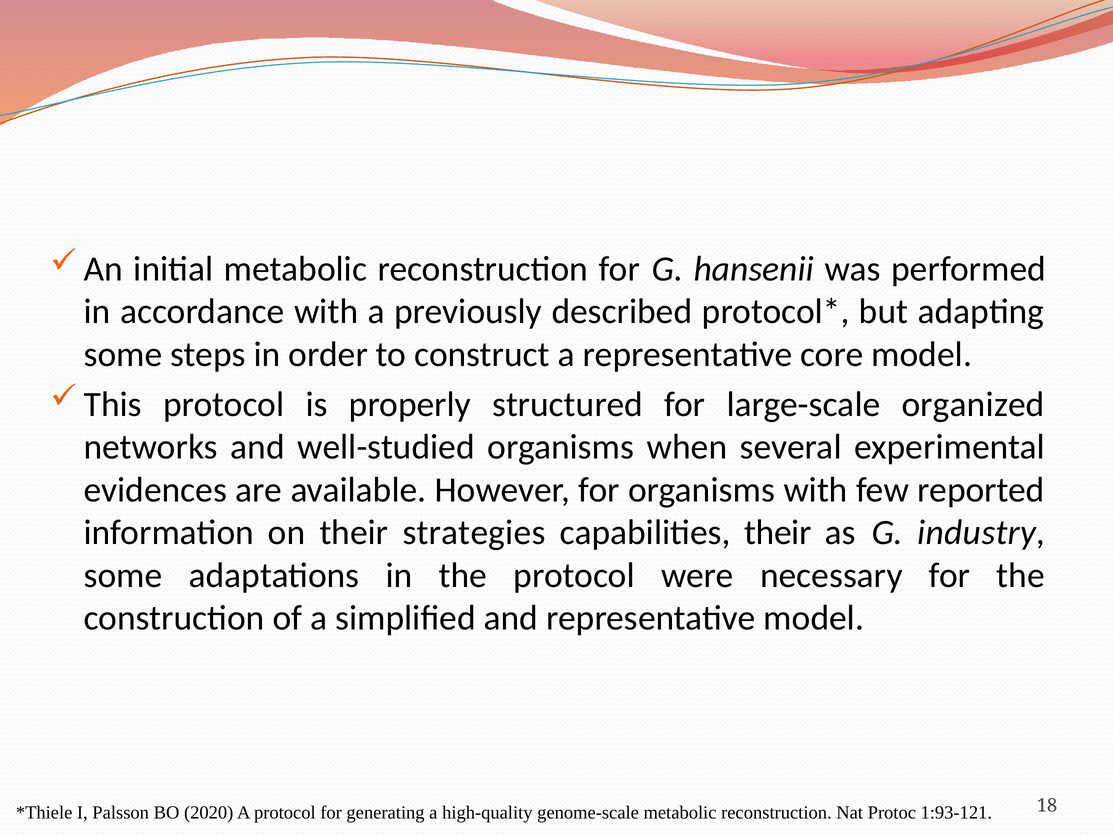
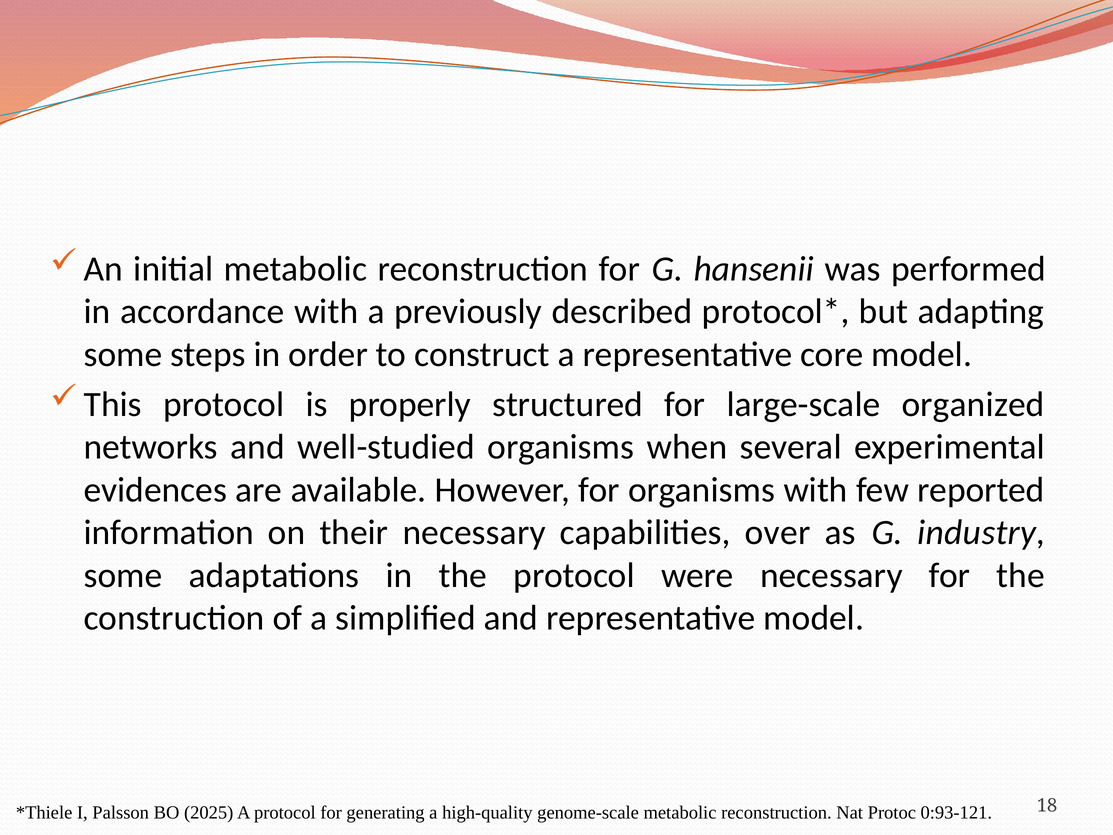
their strategies: strategies -> necessary (474, 533)
capabilities their: their -> over (778, 533)
2020: 2020 -> 2025 (209, 813)
1:93-121: 1:93-121 -> 0:93-121 (956, 813)
